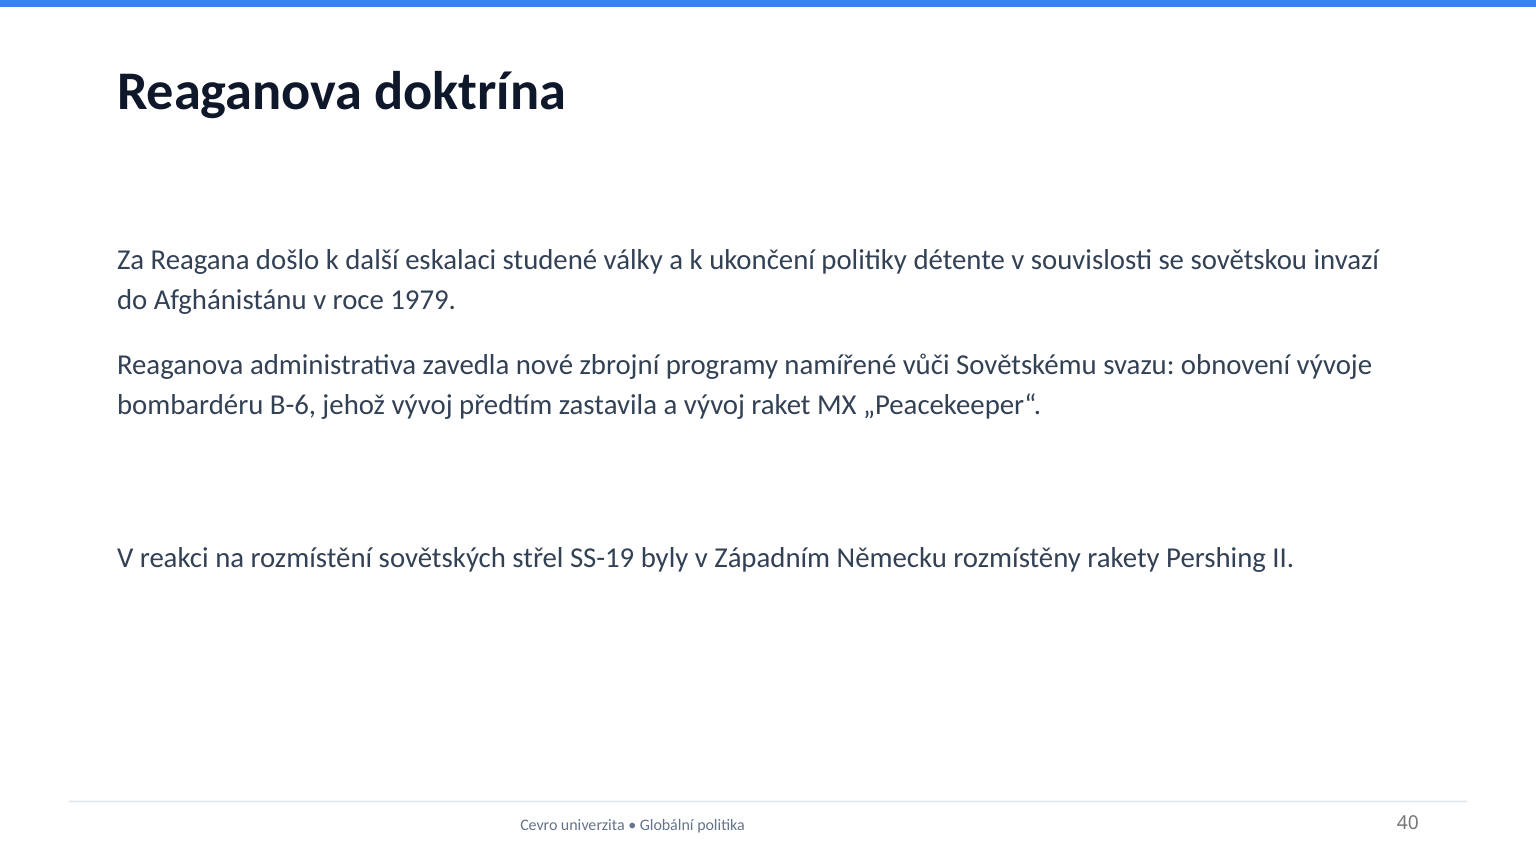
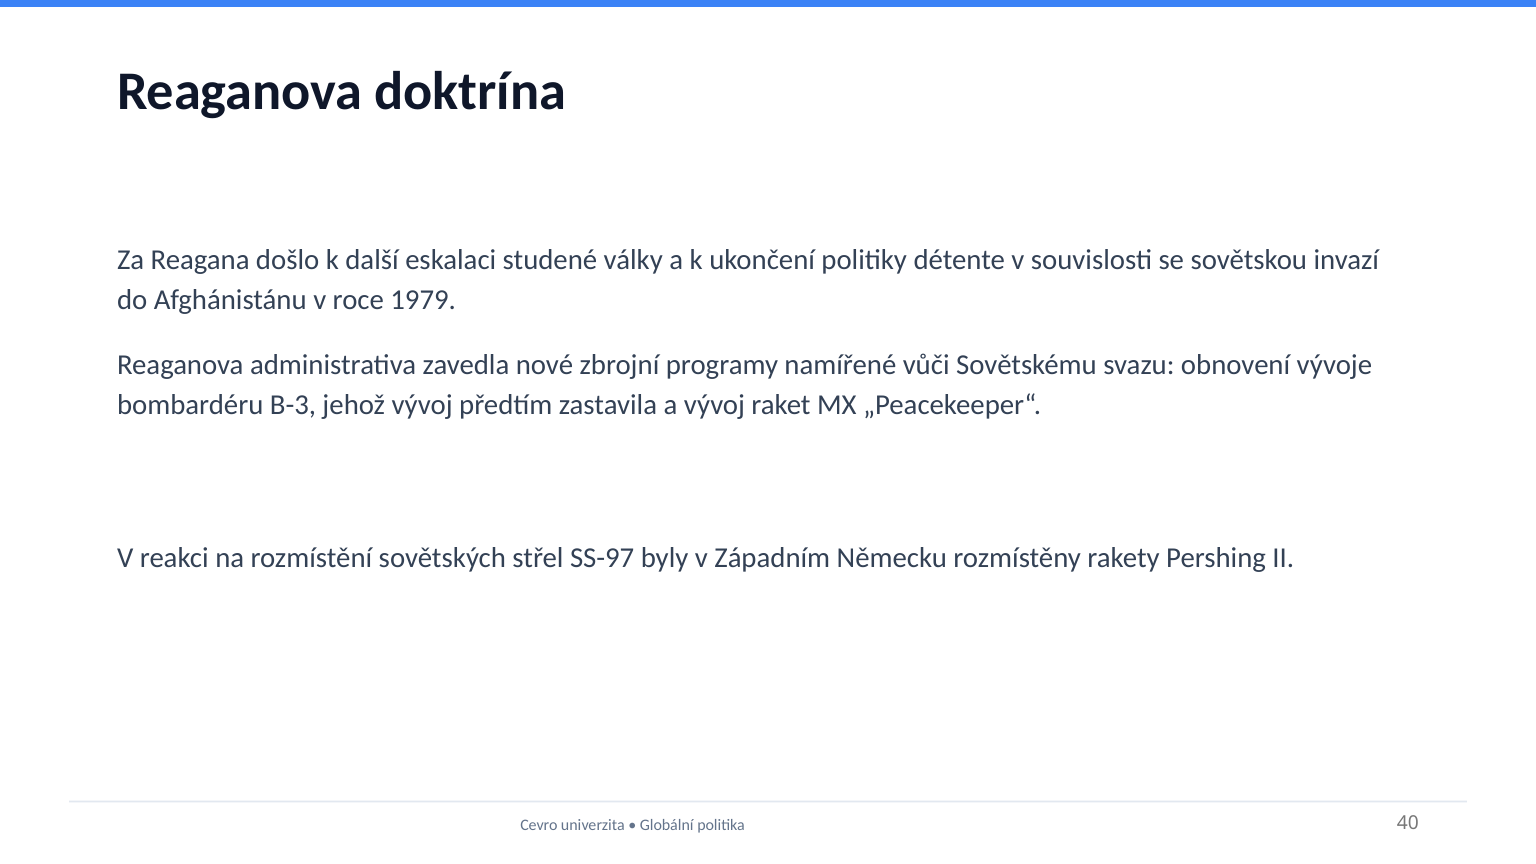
B-6: B-6 -> B-3 (293, 405)
SS-19: SS-19 -> SS-97 (602, 558)
